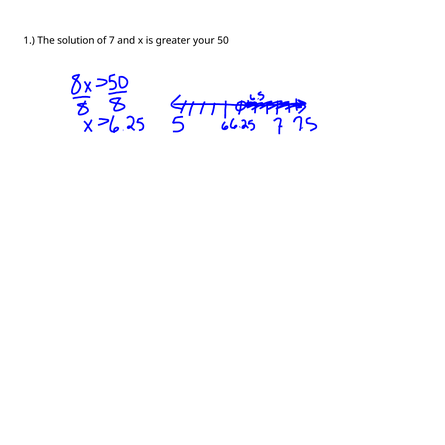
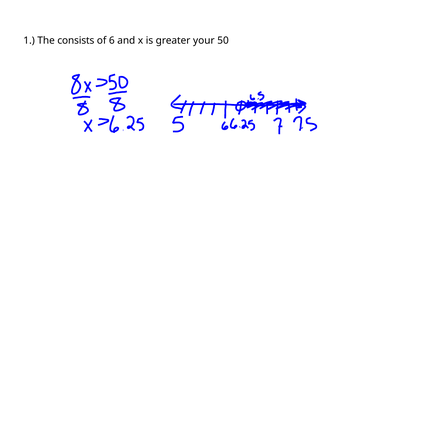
solution: solution -> consists (76, 40)
7: 7 -> 6 (112, 40)
